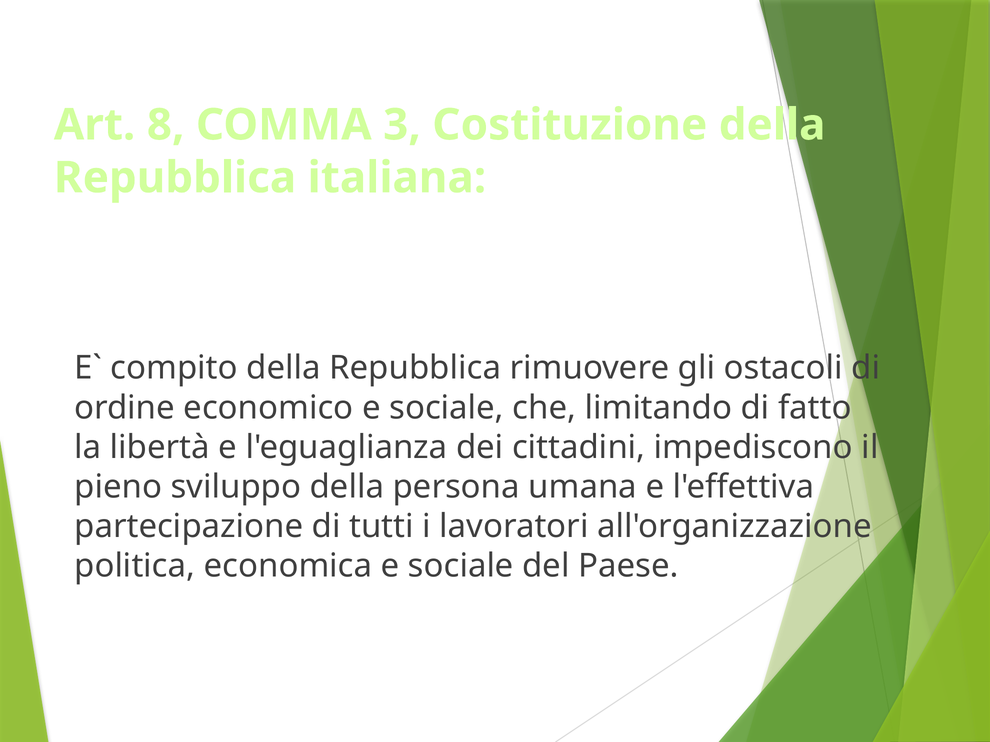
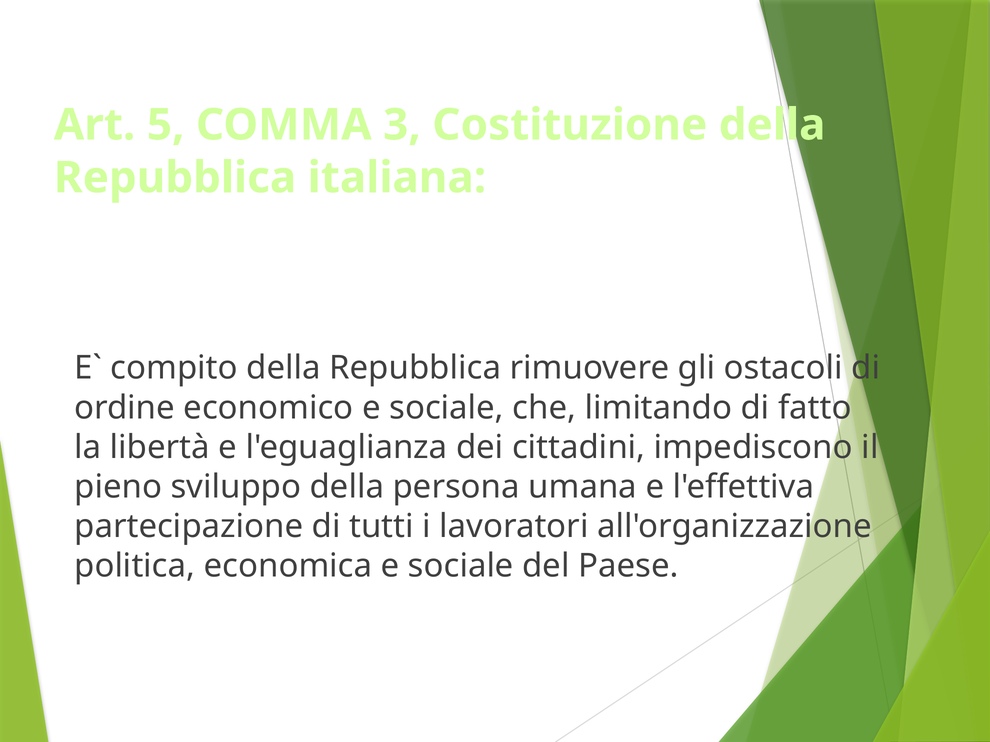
8: 8 -> 5 (166, 125)
